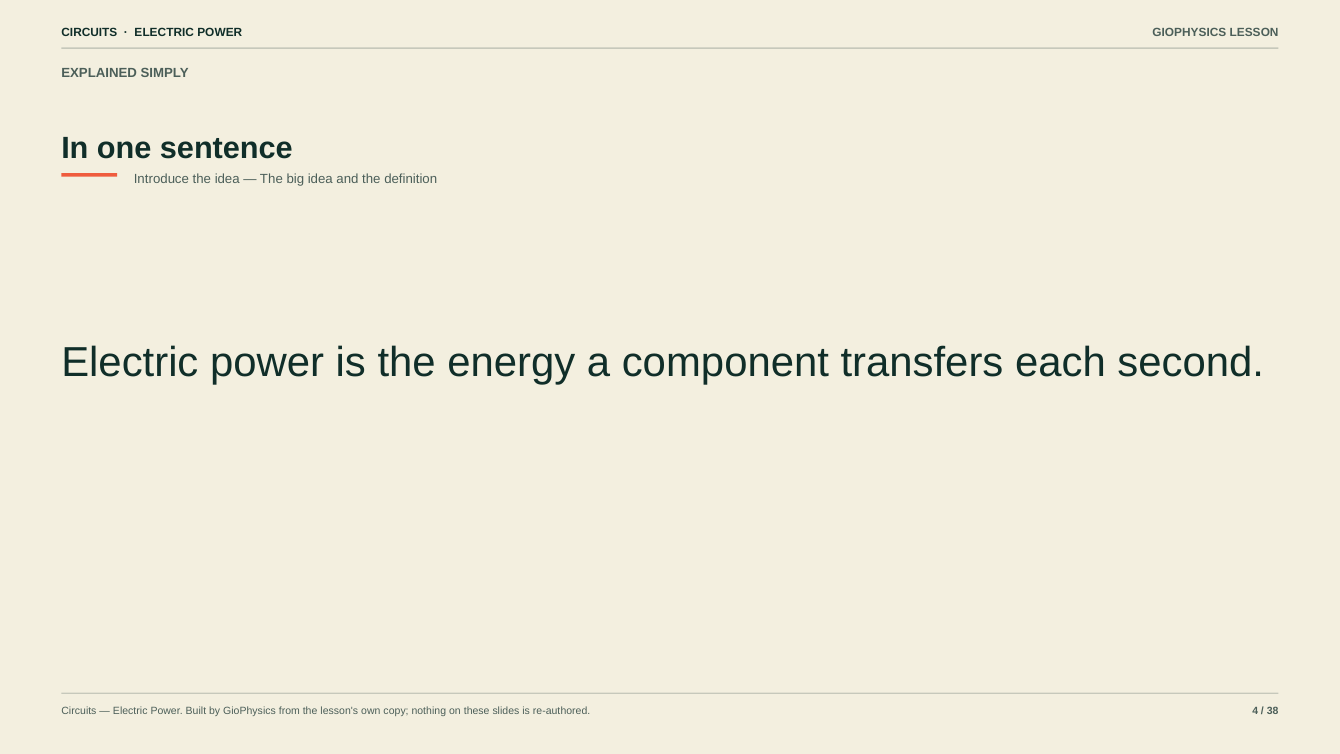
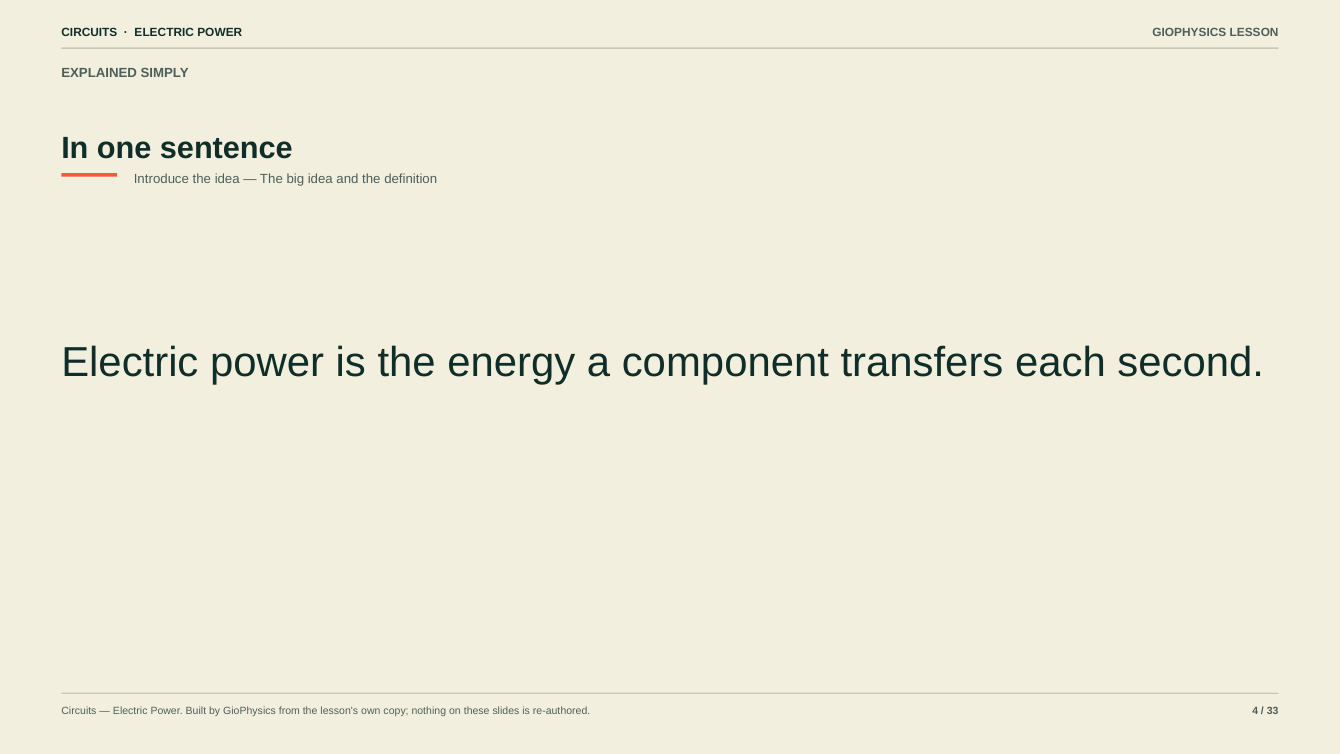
38: 38 -> 33 (1273, 710)
